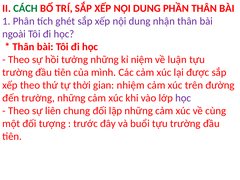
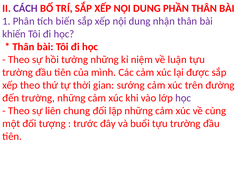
CÁCH colour: green -> purple (26, 8)
ghét: ghét -> biến (65, 21)
ngoài: ngoài -> khiến (14, 34)
nhiệm: nhiệm -> sướng (131, 85)
